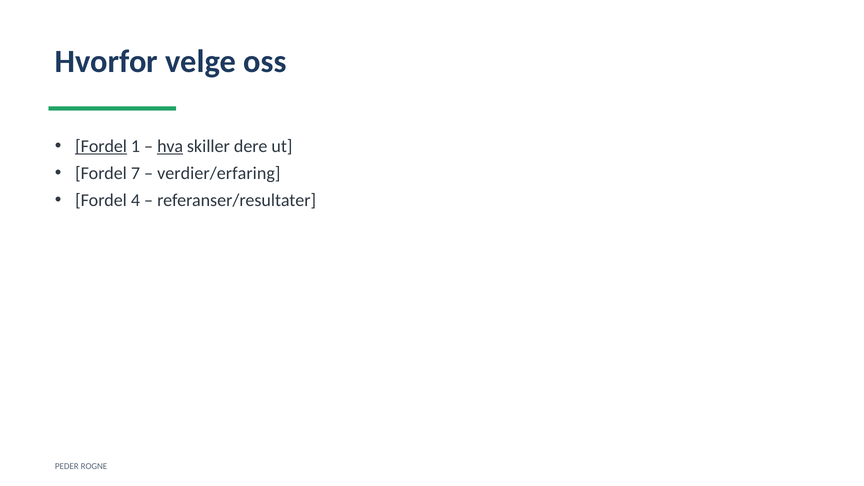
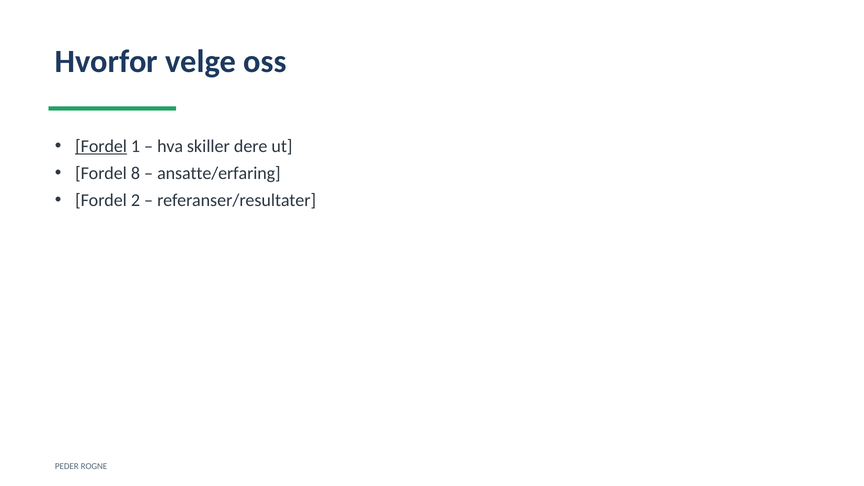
hva underline: present -> none (170, 146)
7: 7 -> 8 (135, 173)
verdier/erfaring: verdier/erfaring -> ansatte/erfaring (219, 173)
4: 4 -> 2 (135, 200)
